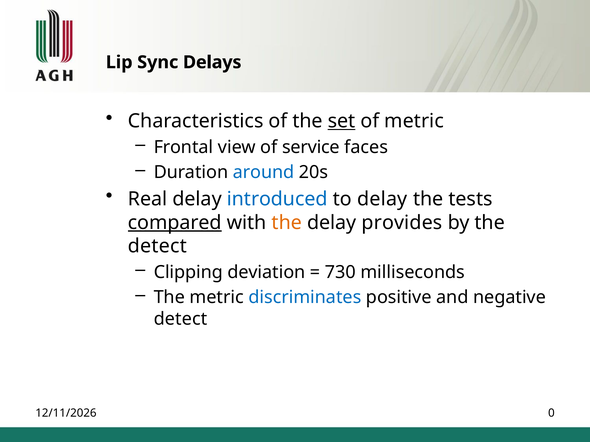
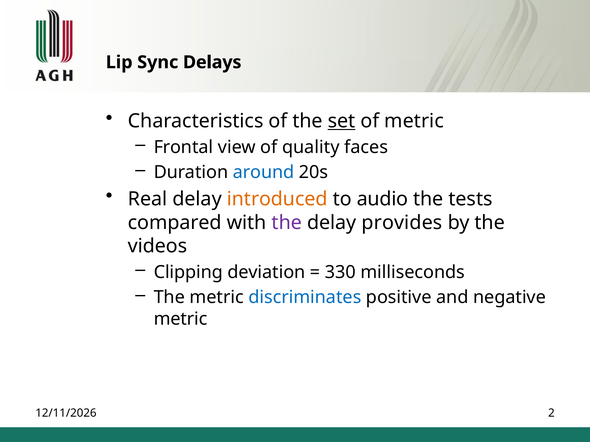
service: service -> quality (311, 147)
introduced colour: blue -> orange (277, 199)
to delay: delay -> audio (382, 199)
compared underline: present -> none (175, 223)
the colour: orange -> purple (287, 223)
detect: detect -> videos (158, 246)
730: 730 -> 330 (340, 272)
detect: detect -> metric (181, 319)
0: 0 -> 2 (551, 414)
